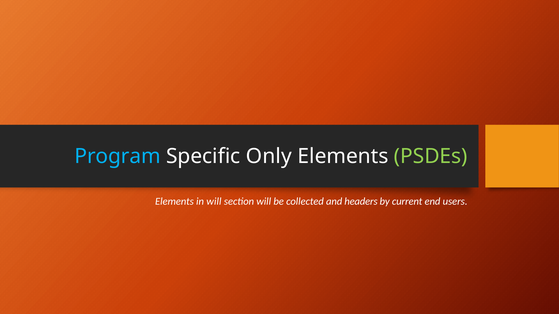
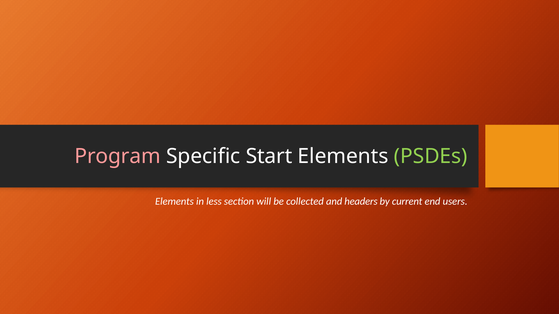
Program colour: light blue -> pink (118, 156)
Only: Only -> Start (269, 156)
in will: will -> less (214, 202)
